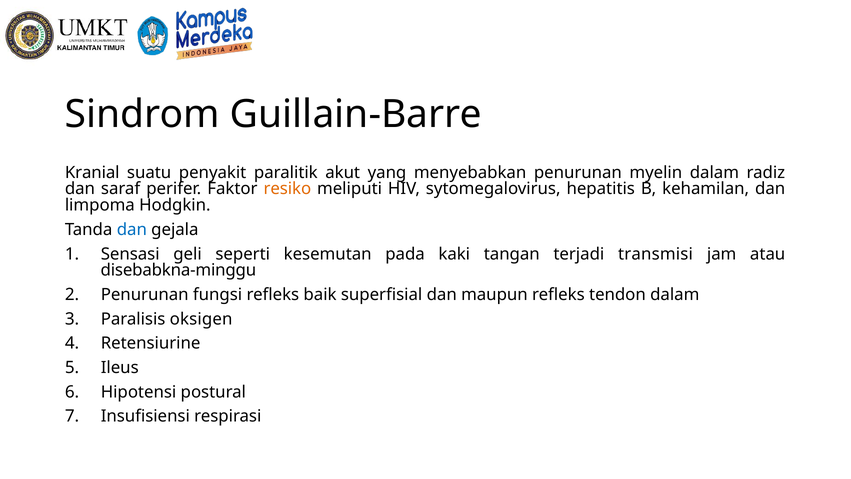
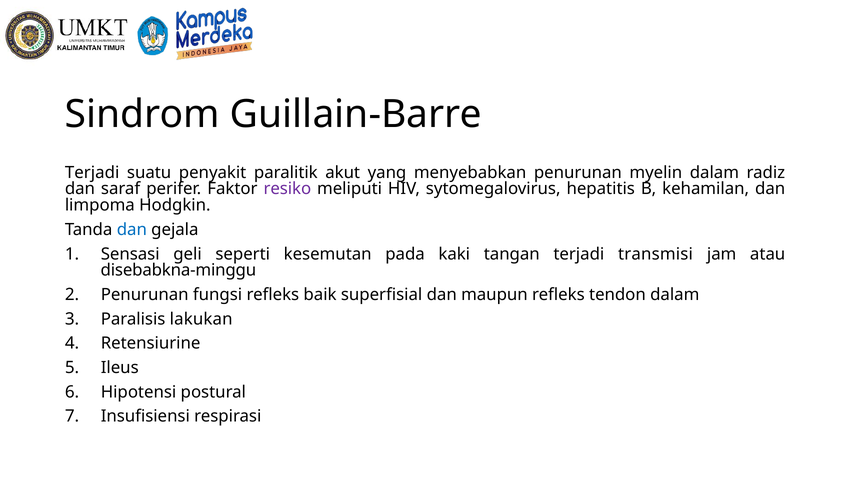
Kranial: Kranial -> Terjadi (92, 172)
resiko colour: orange -> purple (287, 189)
oksigen: oksigen -> lakukan (201, 319)
